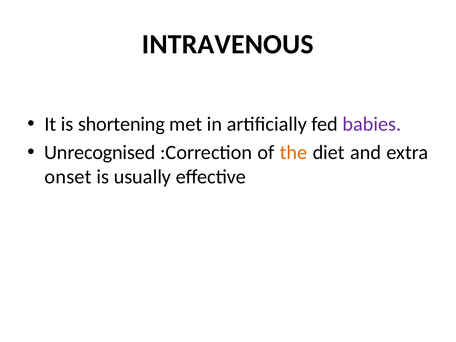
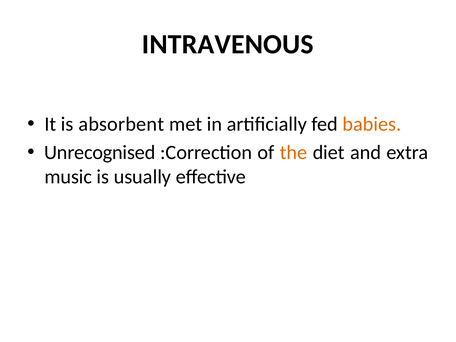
shortening: shortening -> absorbent (121, 124)
babies colour: purple -> orange (372, 124)
onset: onset -> music (68, 177)
